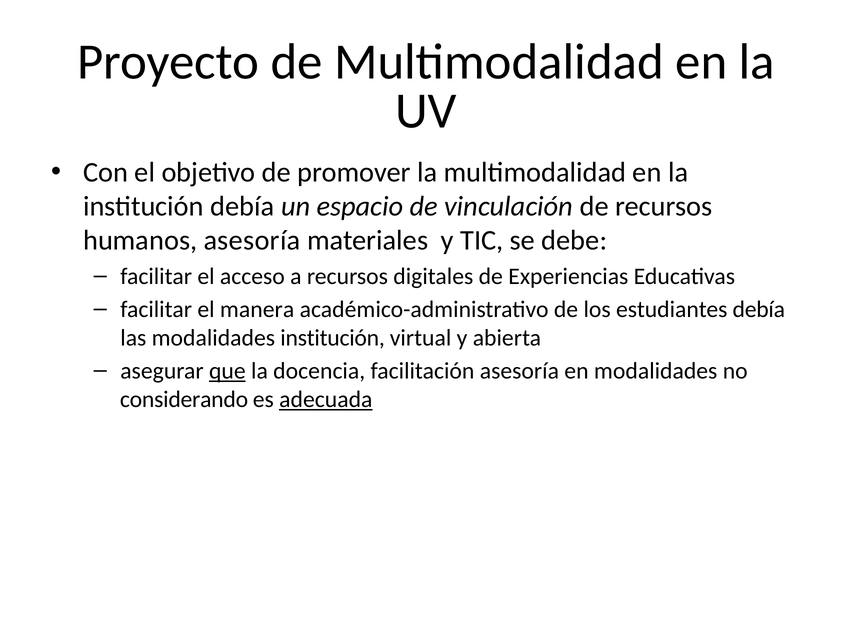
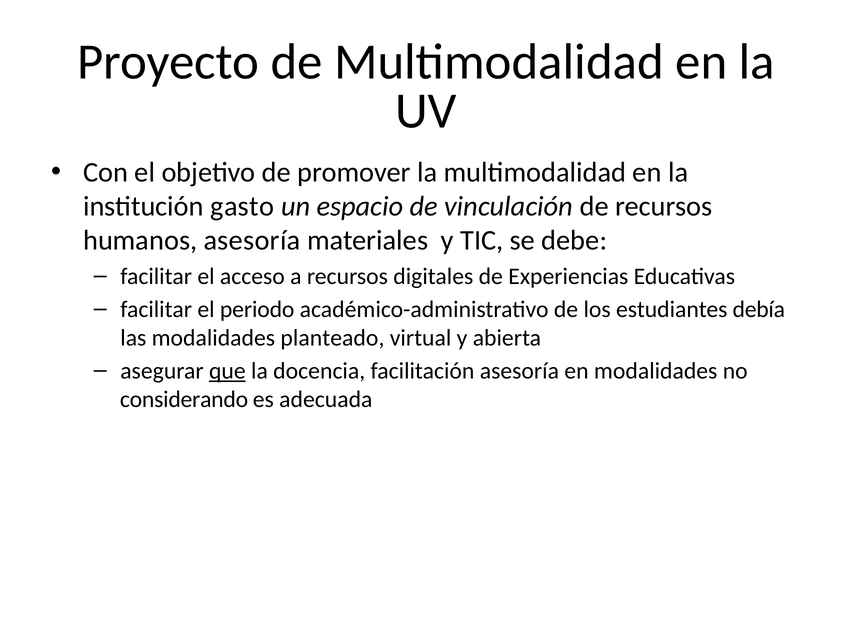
institución debía: debía -> gasto (242, 206)
manera: manera -> periodo (257, 309)
modalidades institución: institución -> planteado (332, 338)
adecuada underline: present -> none (326, 399)
